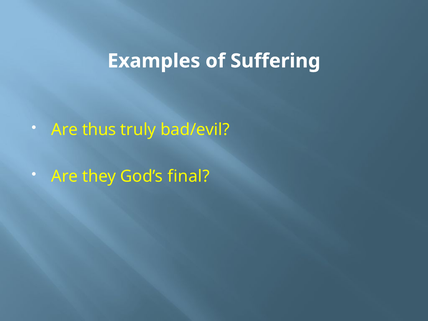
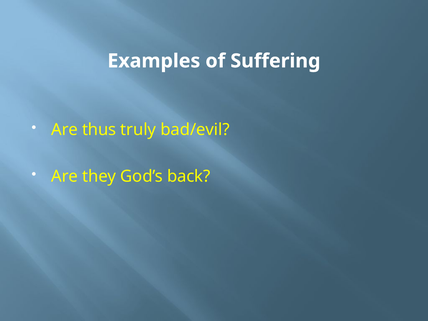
final: final -> back (189, 176)
